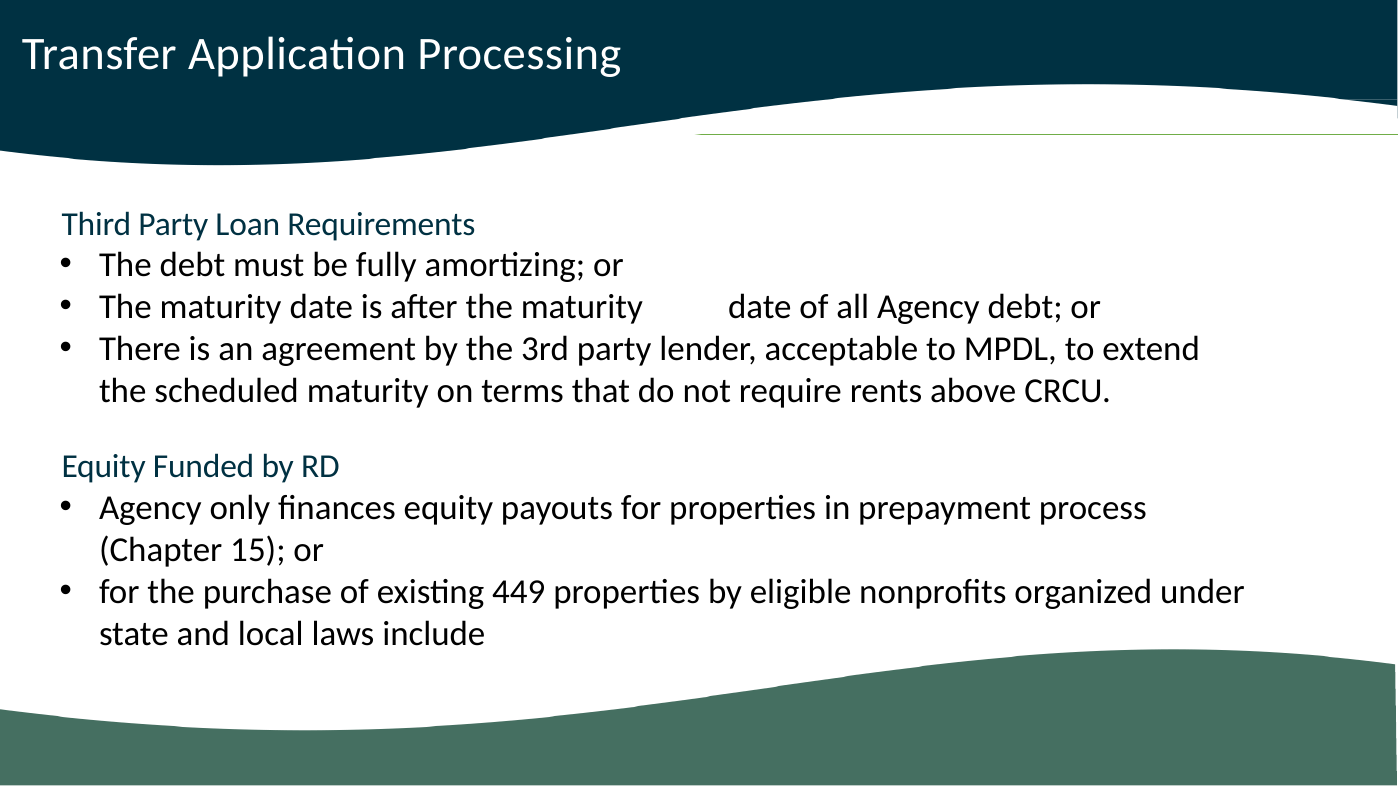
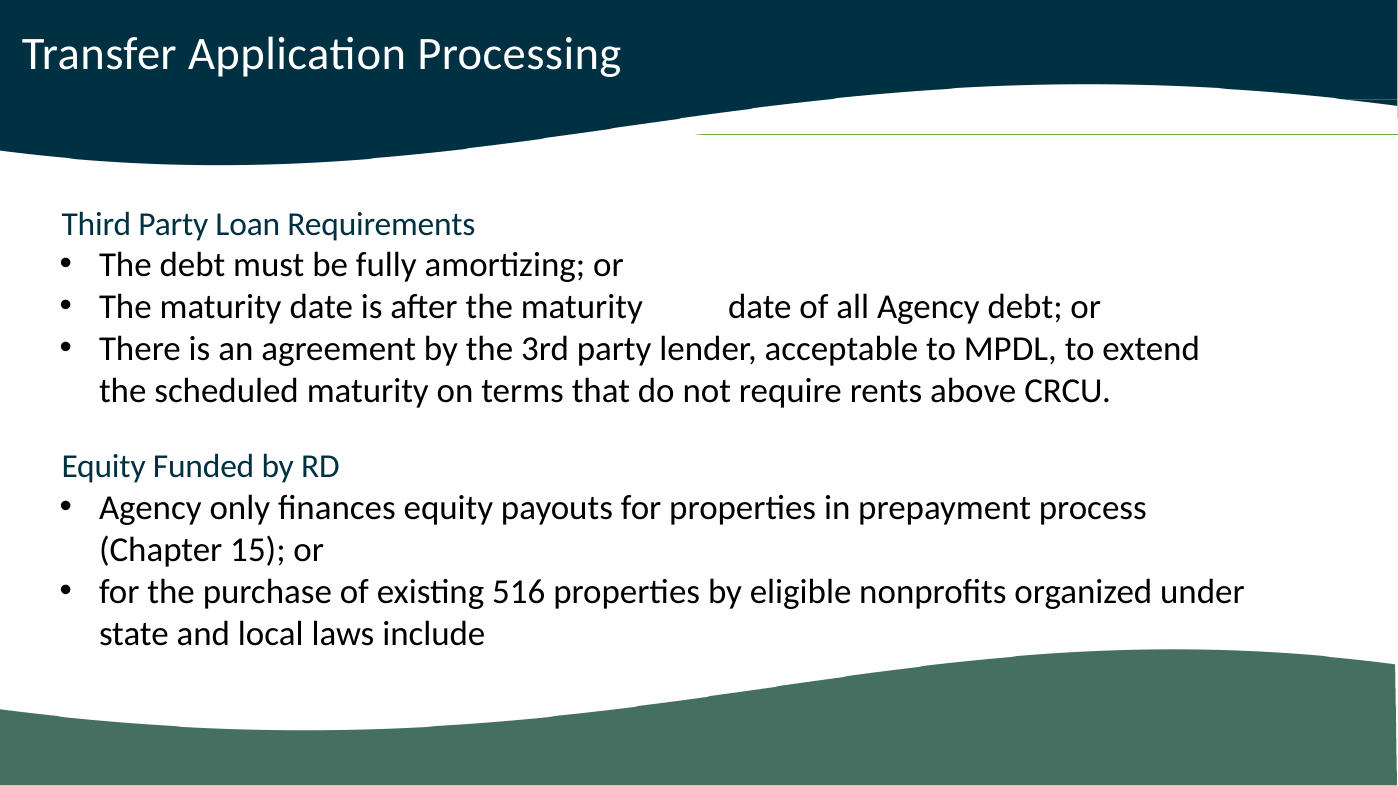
449: 449 -> 516 (519, 592)
